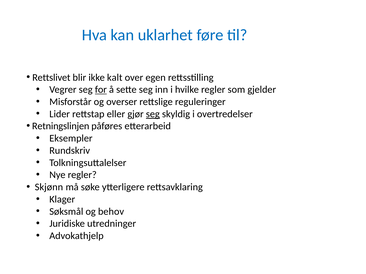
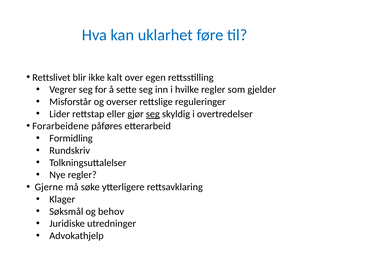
for underline: present -> none (101, 90)
Retningslinjen: Retningslinjen -> Forarbeidene (61, 126)
Eksempler: Eksempler -> Formidling (71, 139)
Skjønn: Skjønn -> Gjerne (49, 187)
